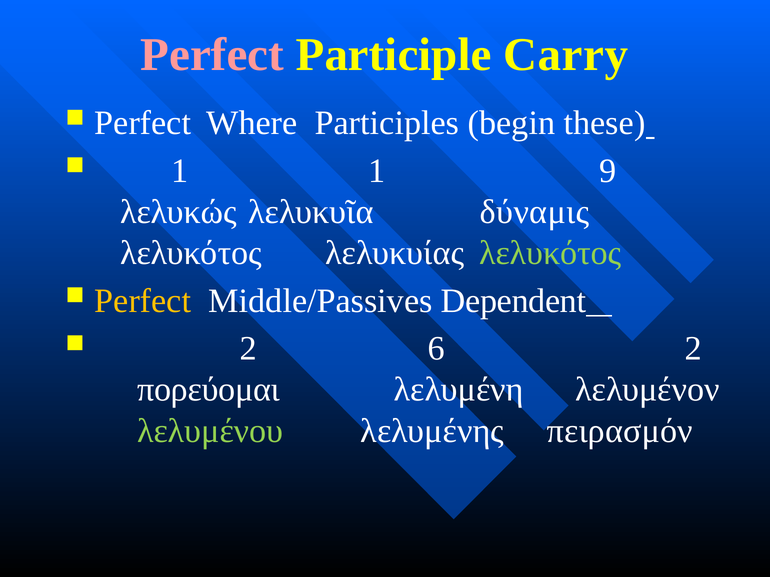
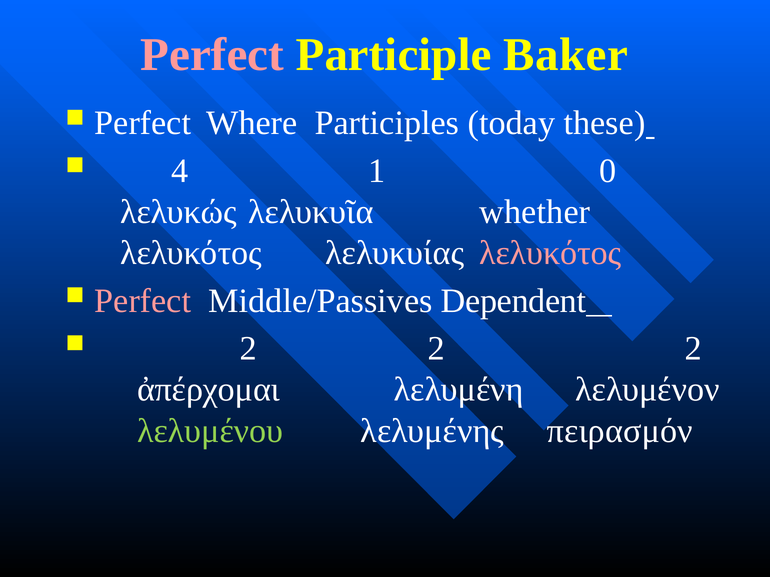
Carry: Carry -> Baker (566, 55)
begin: begin -> today (511, 123)
1: 1 -> 4 (180, 171)
9: 9 -> 0 (608, 171)
δύναμις: δύναμις -> whether (535, 212)
λελυκότος colour: light green -> pink (550, 253)
Perfect colour: yellow -> pink (143, 301)
6: 6 -> 2 (437, 349)
πορεύομαι: πορεύομαι -> ἀπέρχομαι (209, 390)
